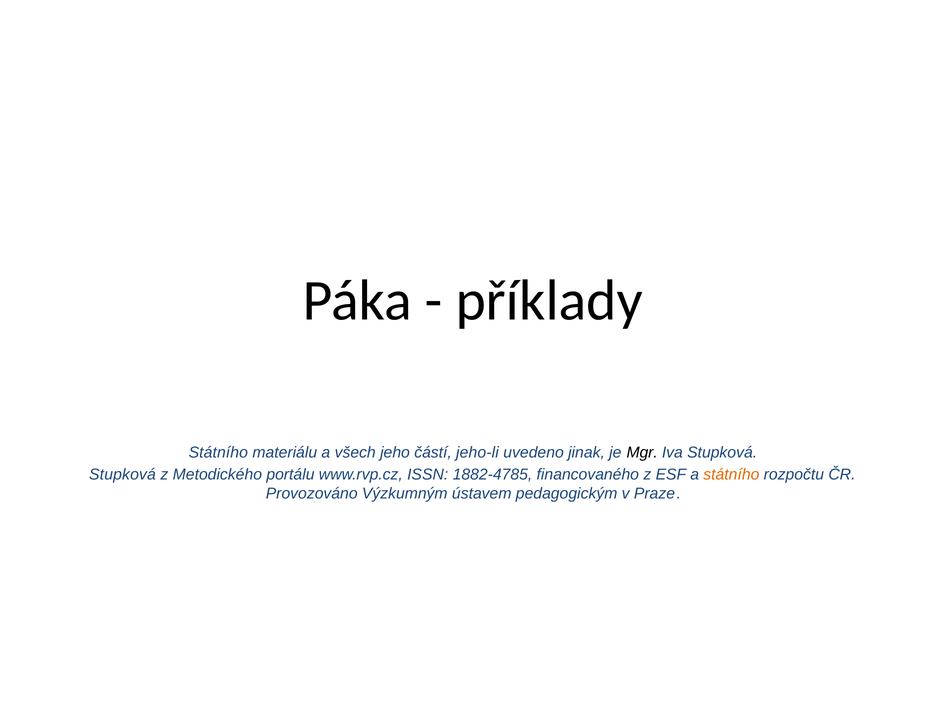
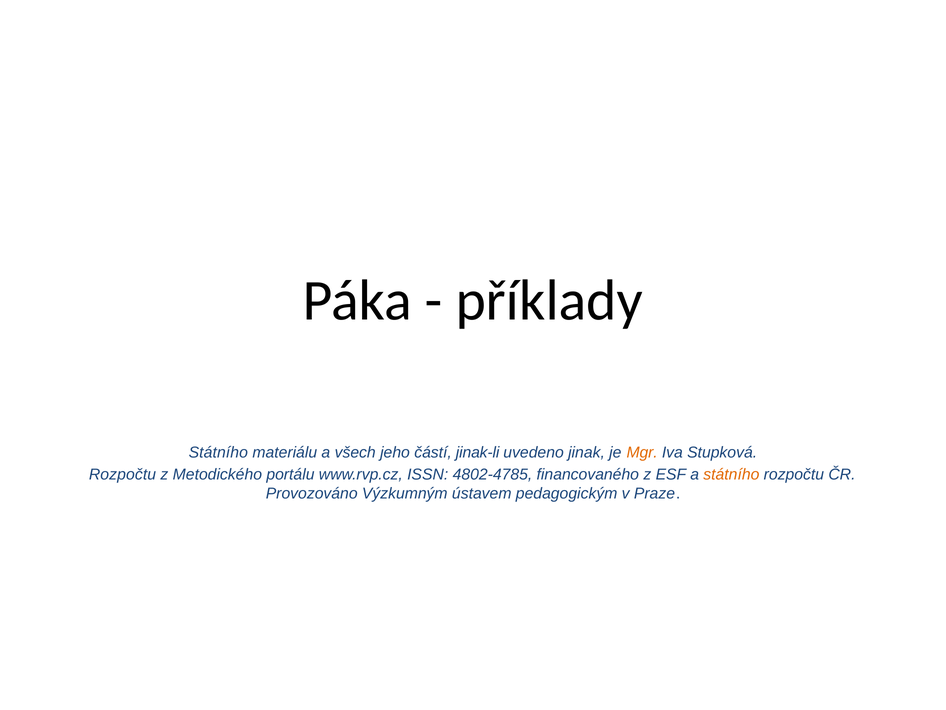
jeho-li: jeho-li -> jinak-li (478, 452)
Mgr colour: black -> orange (642, 452)
Stupková: Stupková -> Rozpočtu (123, 474)
1882-4785: 1882-4785 -> 4802-4785 (492, 474)
